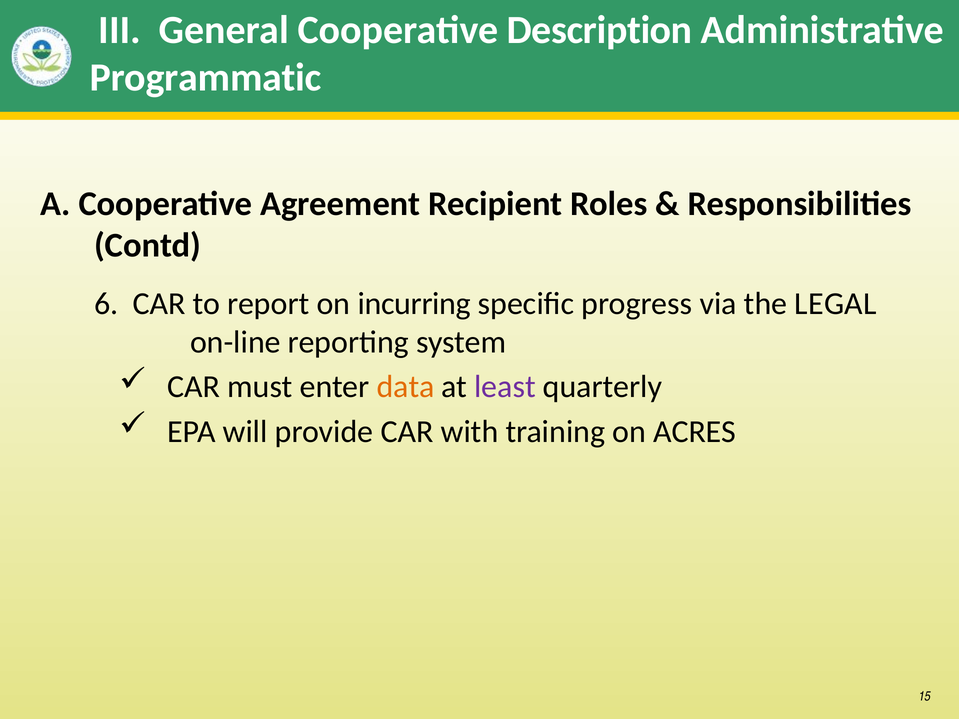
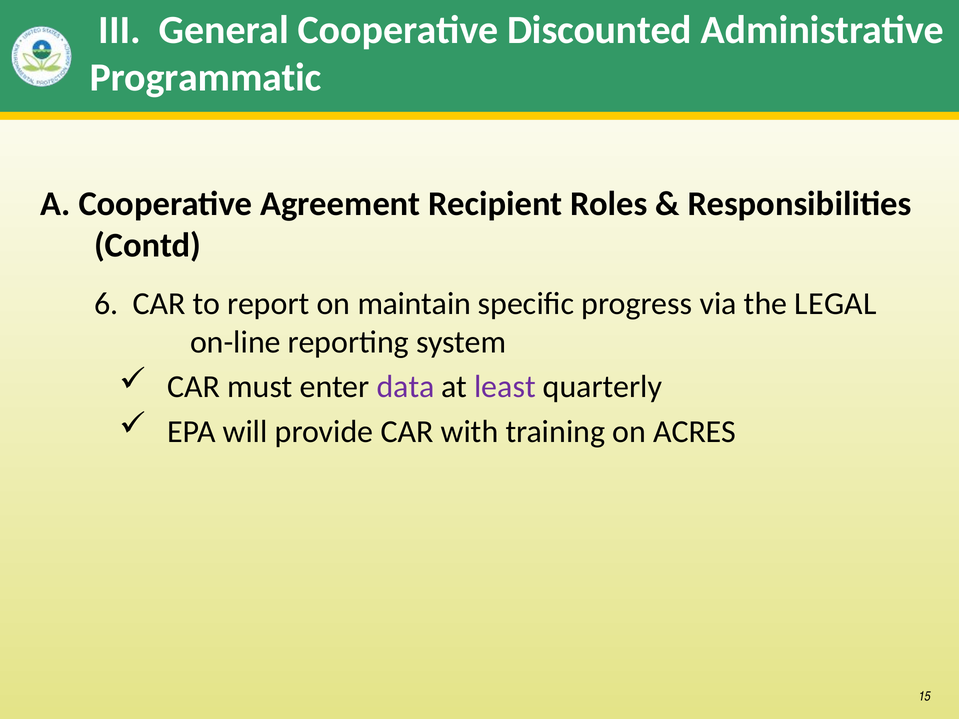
Description: Description -> Discounted (599, 30)
incurring: incurring -> maintain (414, 304)
data colour: orange -> purple (406, 387)
